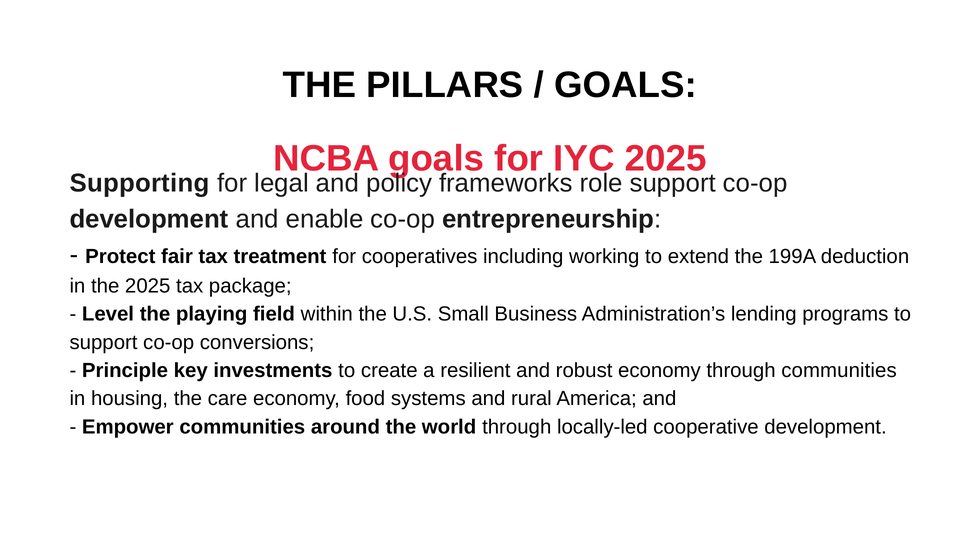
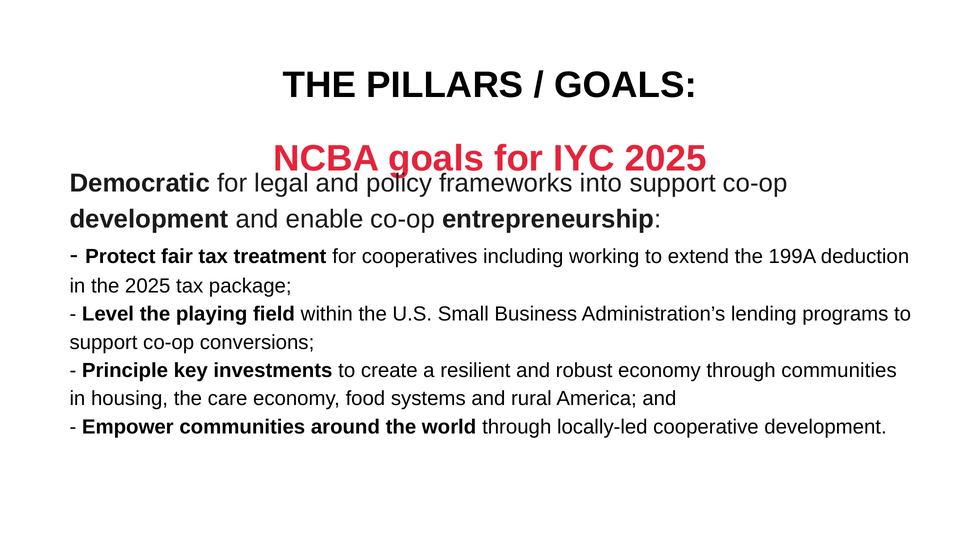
Supporting: Supporting -> Democratic (140, 183)
role: role -> into (601, 183)
